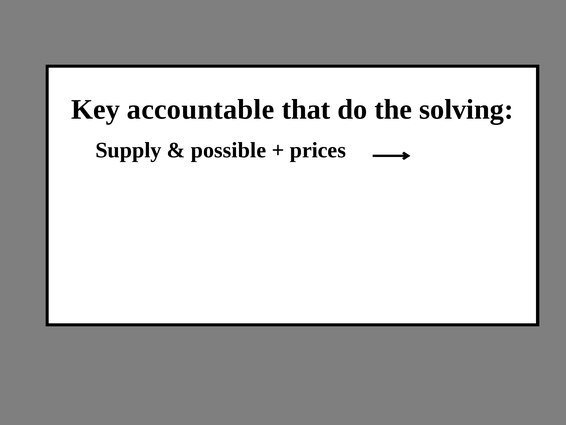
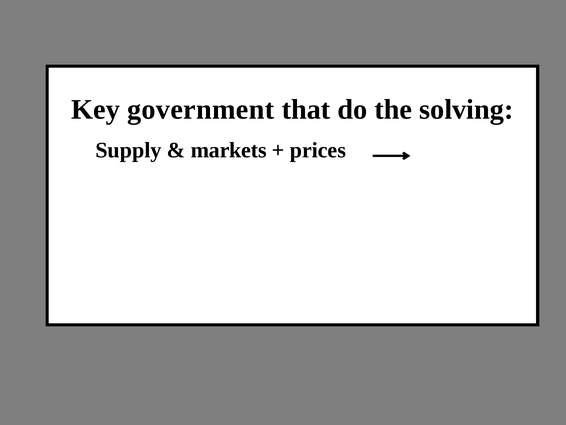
accountable: accountable -> government (201, 109)
possible: possible -> markets (229, 150)
